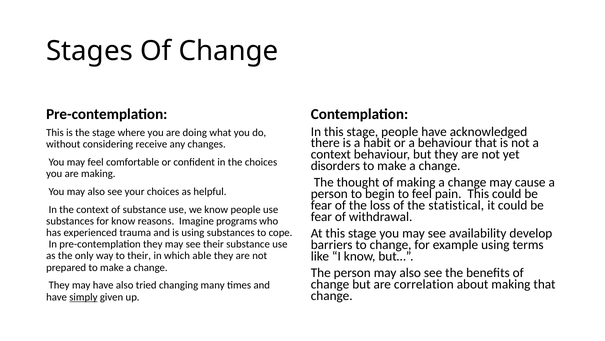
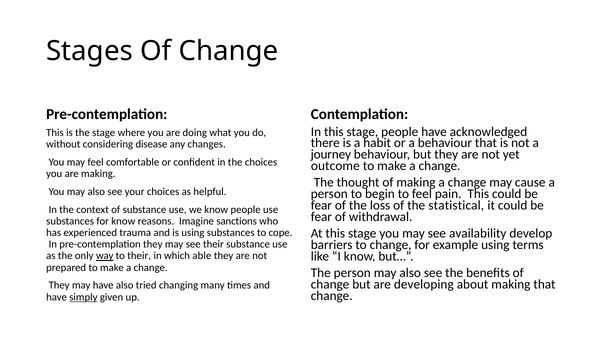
receive: receive -> disease (151, 144)
context: context -> journey (331, 154)
disorders: disorders -> outcome (335, 166)
programs: programs -> sanctions (237, 221)
way underline: none -> present (105, 255)
correlation: correlation -> developing (424, 284)
